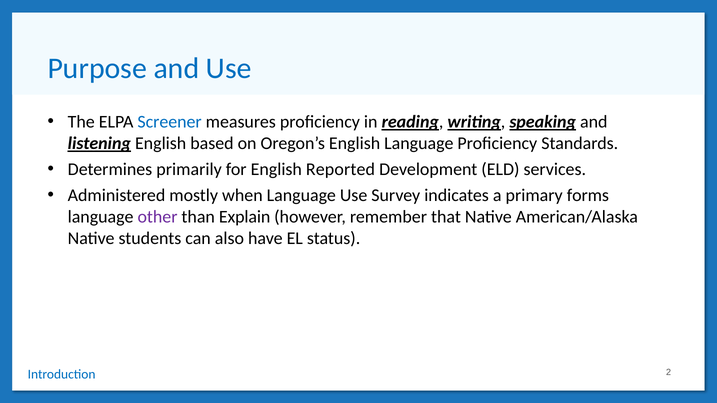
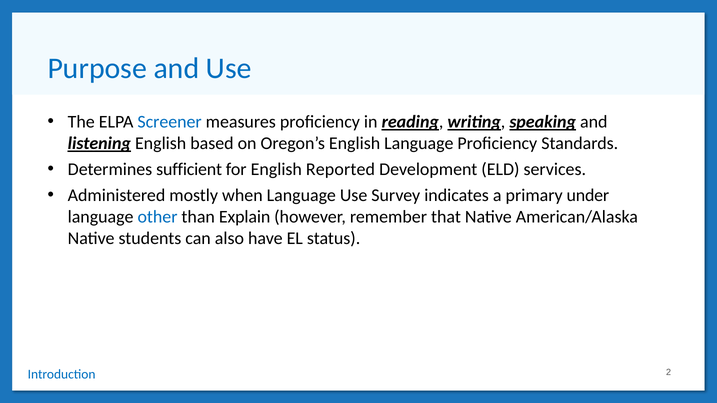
primarily: primarily -> sufficient (189, 170)
forms: forms -> under (588, 196)
other colour: purple -> blue (158, 217)
